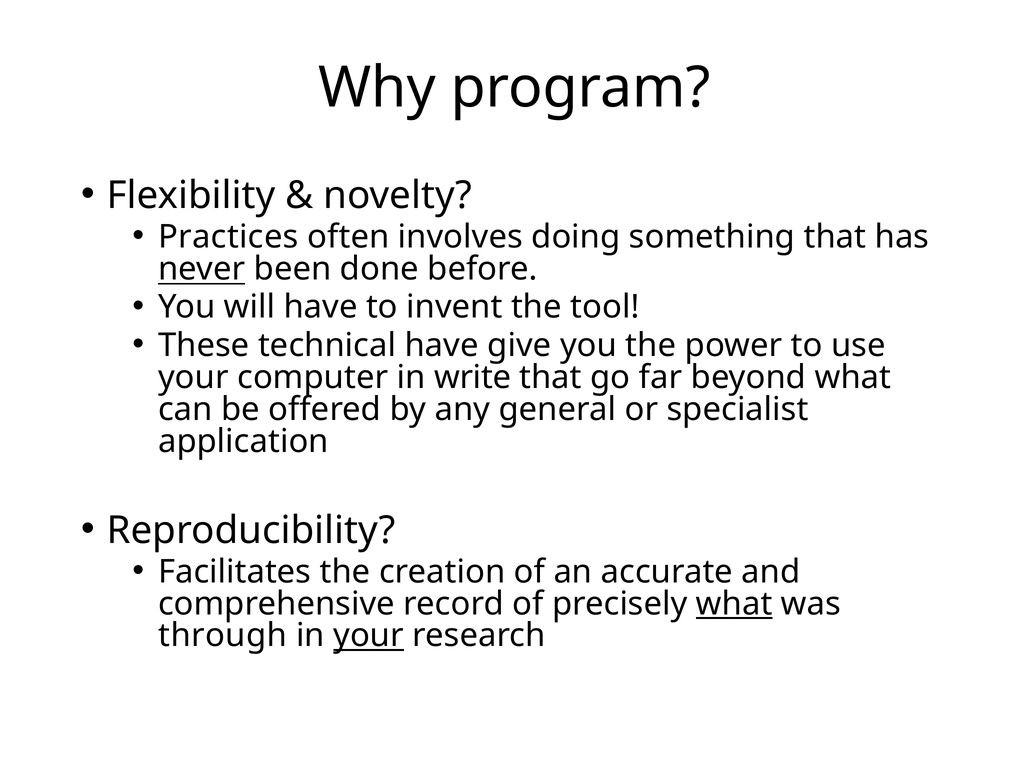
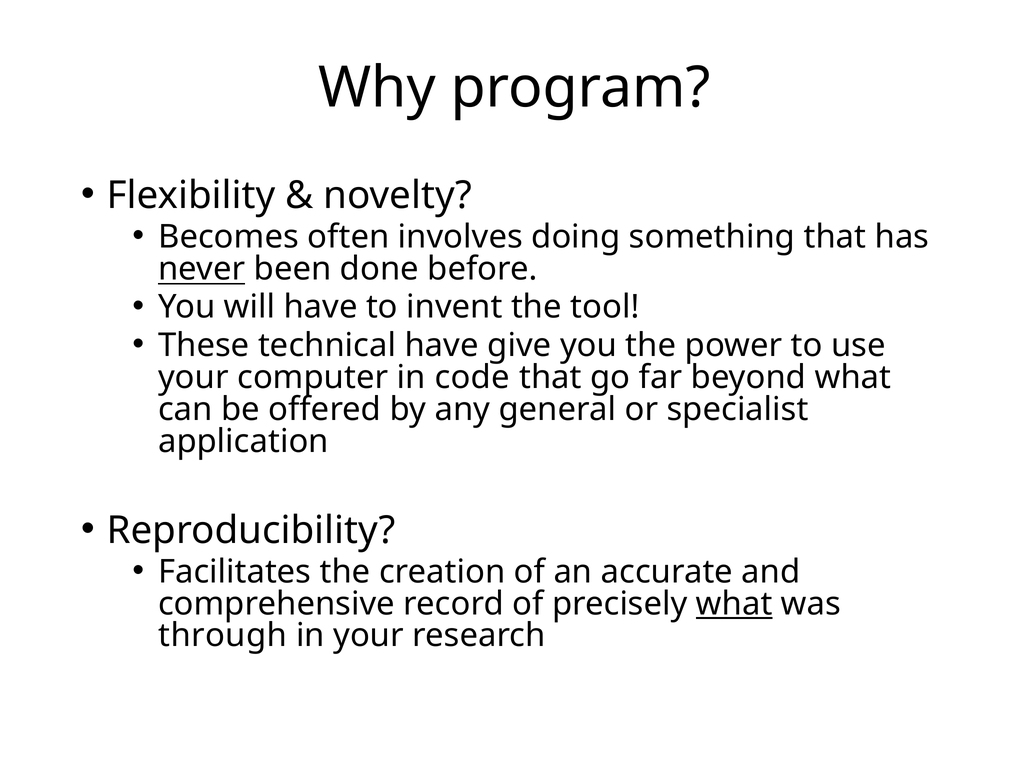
Practices: Practices -> Becomes (229, 237)
write: write -> code (472, 377)
your underline: present -> none (369, 635)
